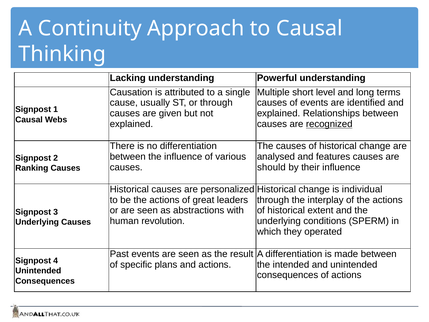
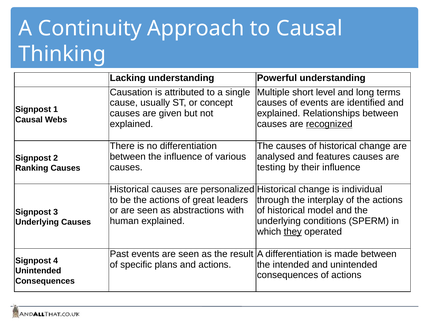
or through: through -> concept (216, 103)
should: should -> testing (271, 167)
extent: extent -> model (320, 210)
human revolution: revolution -> explained (163, 221)
they underline: none -> present (293, 231)
